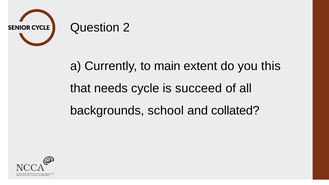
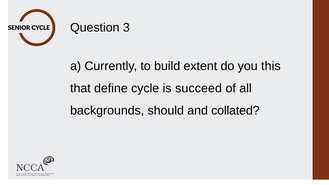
2: 2 -> 3 (126, 28)
main: main -> build (167, 66)
needs: needs -> define (111, 88)
school: school -> should (166, 111)
